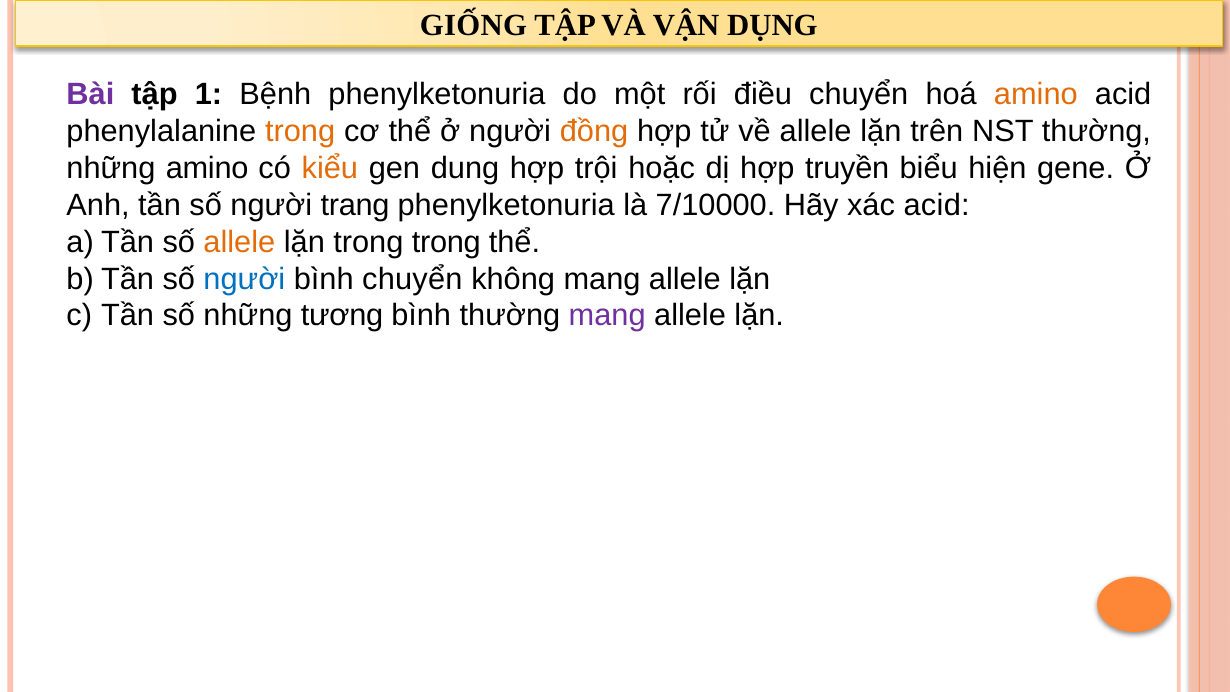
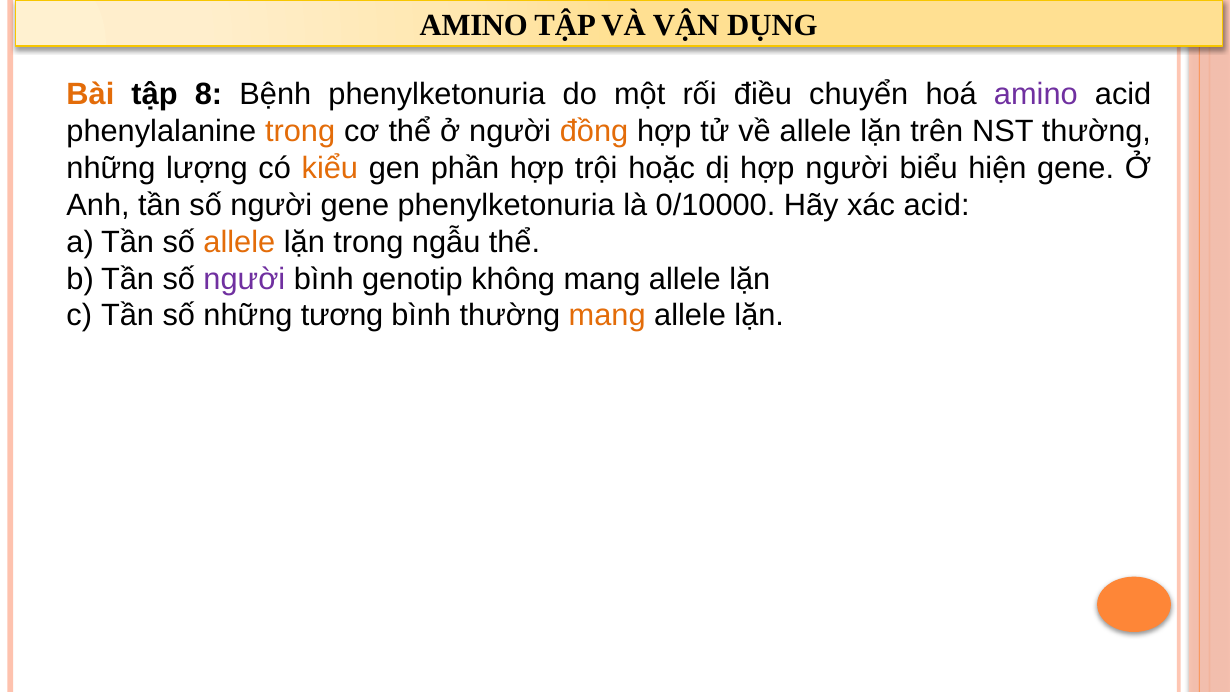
GIỐNG: GIỐNG -> AMINO (474, 25)
Bài colour: purple -> orange (90, 94)
1: 1 -> 8 (208, 94)
amino colour: orange -> purple (1036, 94)
những amino: amino -> lượng (207, 168)
dung: dung -> phần (465, 168)
hợp truyền: truyền -> người (847, 168)
người trang: trang -> gene (355, 205)
7/10000: 7/10000 -> 0/10000 (716, 205)
trong trong: trong -> ngẫu (446, 242)
người colour: blue -> purple (244, 279)
bình chuyển: chuyển -> genotip (412, 279)
mang colour: purple -> orange (607, 316)
